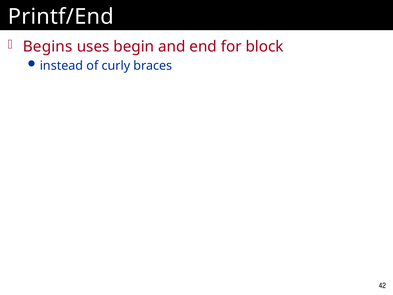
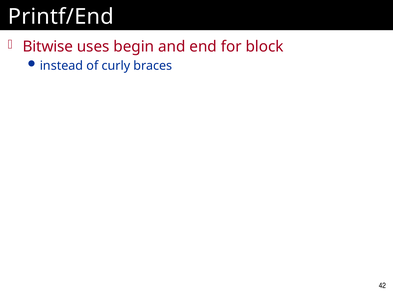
Begins: Begins -> Bitwise (48, 47)
